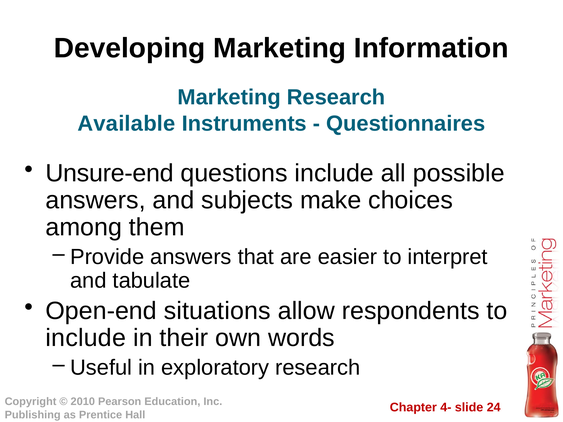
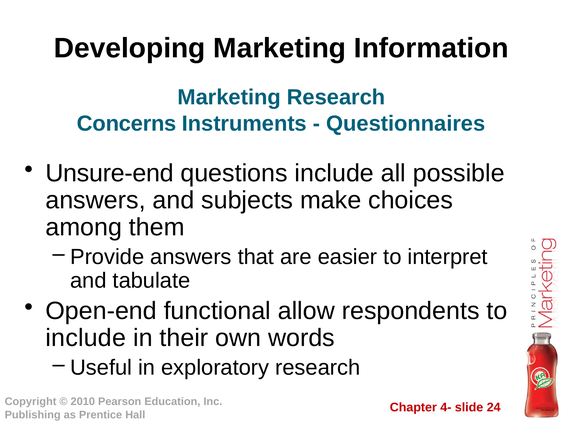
Available: Available -> Concerns (127, 124)
situations: situations -> functional (217, 311)
